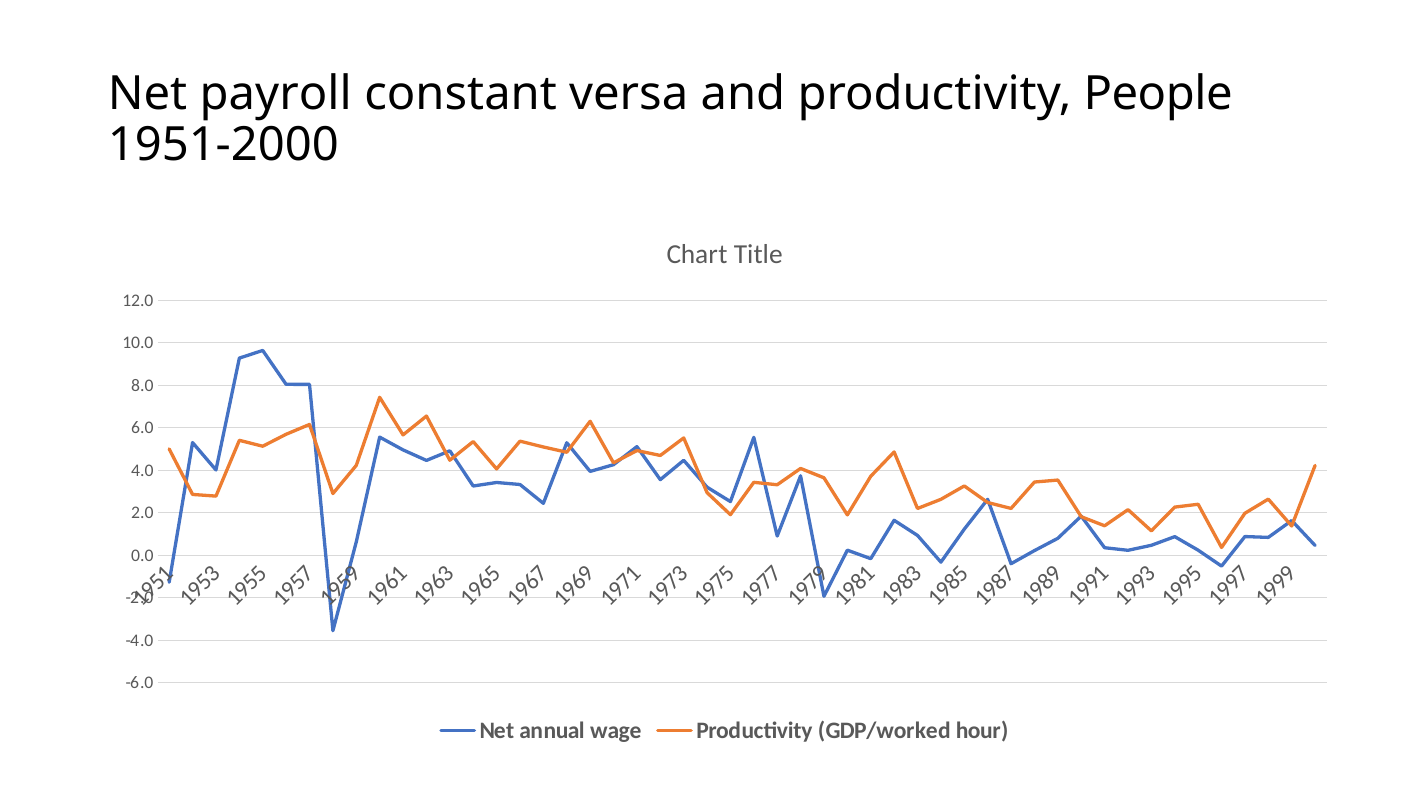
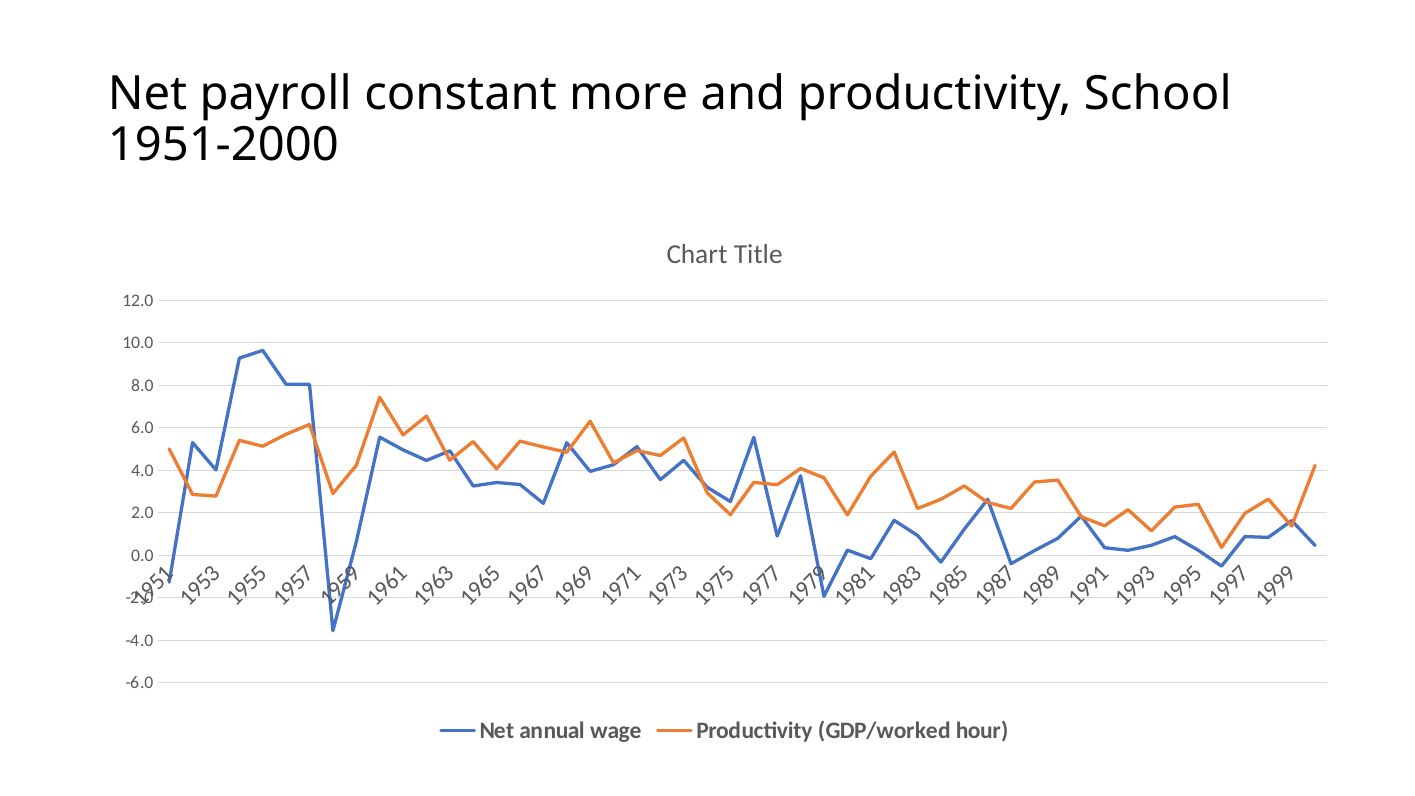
versa: versa -> more (629, 93)
People: People -> School (1158, 93)
